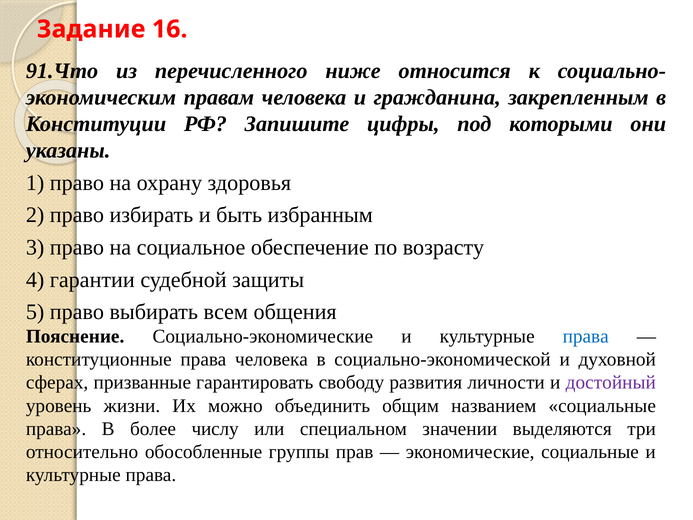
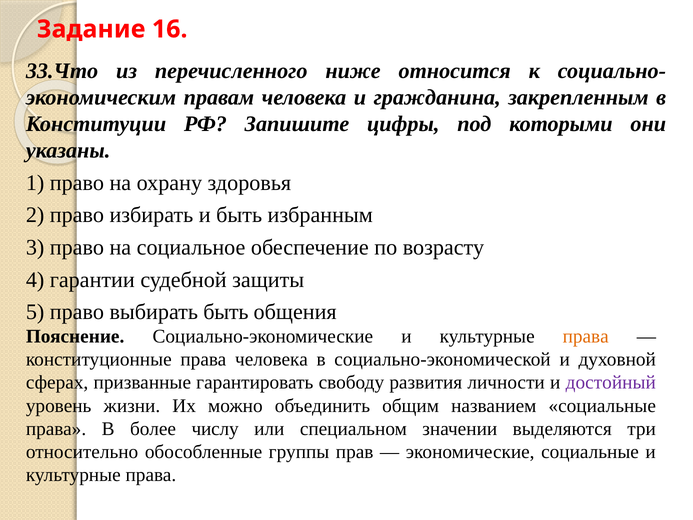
91.Что: 91.Что -> 33.Что (62, 71)
выбирать всем: всем -> быть (226, 312)
права colour: blue -> orange (586, 336)
